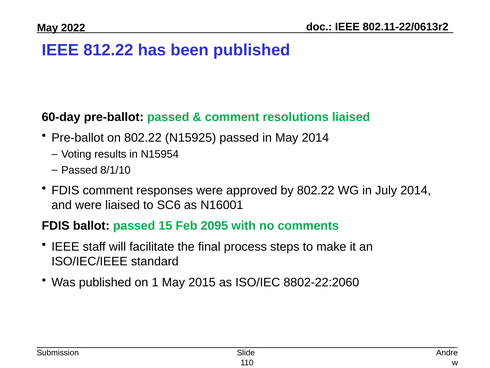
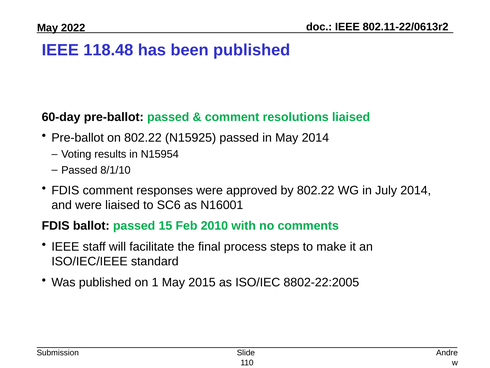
812.22: 812.22 -> 118.48 (108, 50)
2095: 2095 -> 2010 (214, 226)
8802-22:2060: 8802-22:2060 -> 8802-22:2005 (321, 282)
